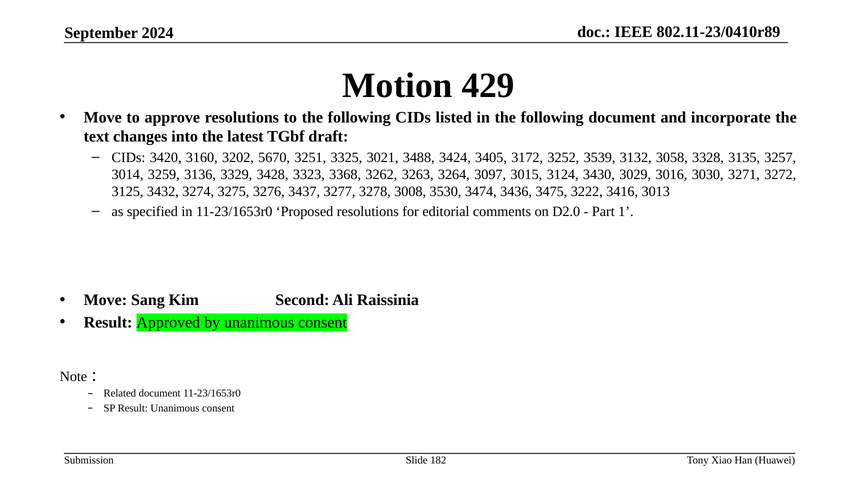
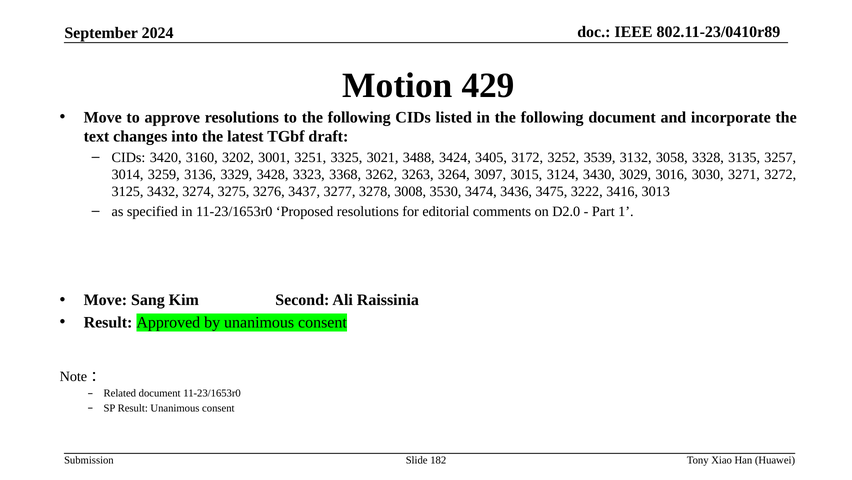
5670: 5670 -> 3001 (274, 157)
